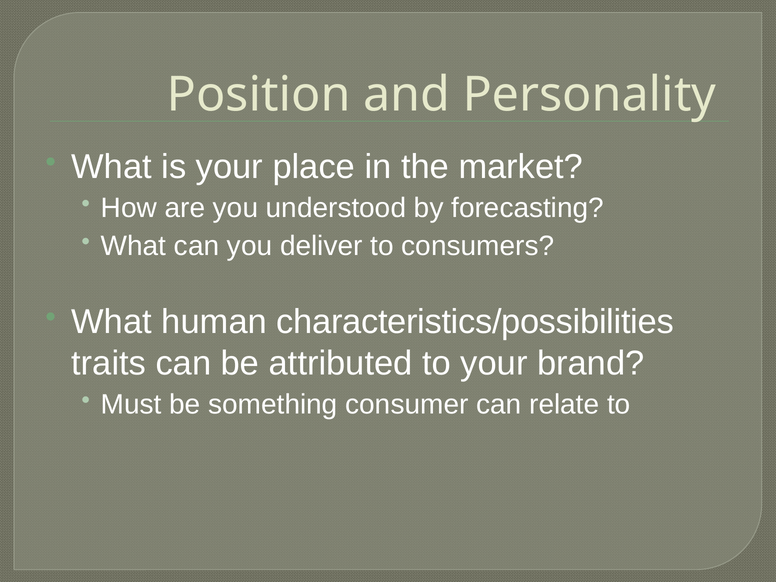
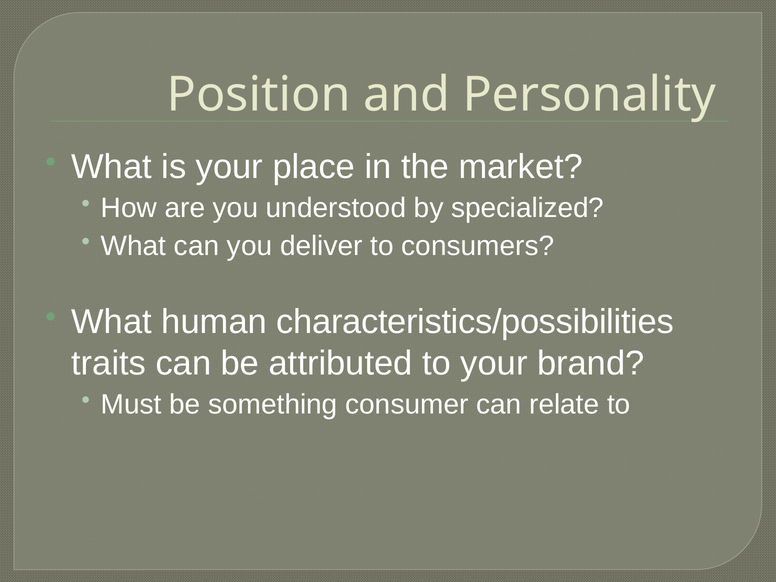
forecasting: forecasting -> specialized (528, 208)
